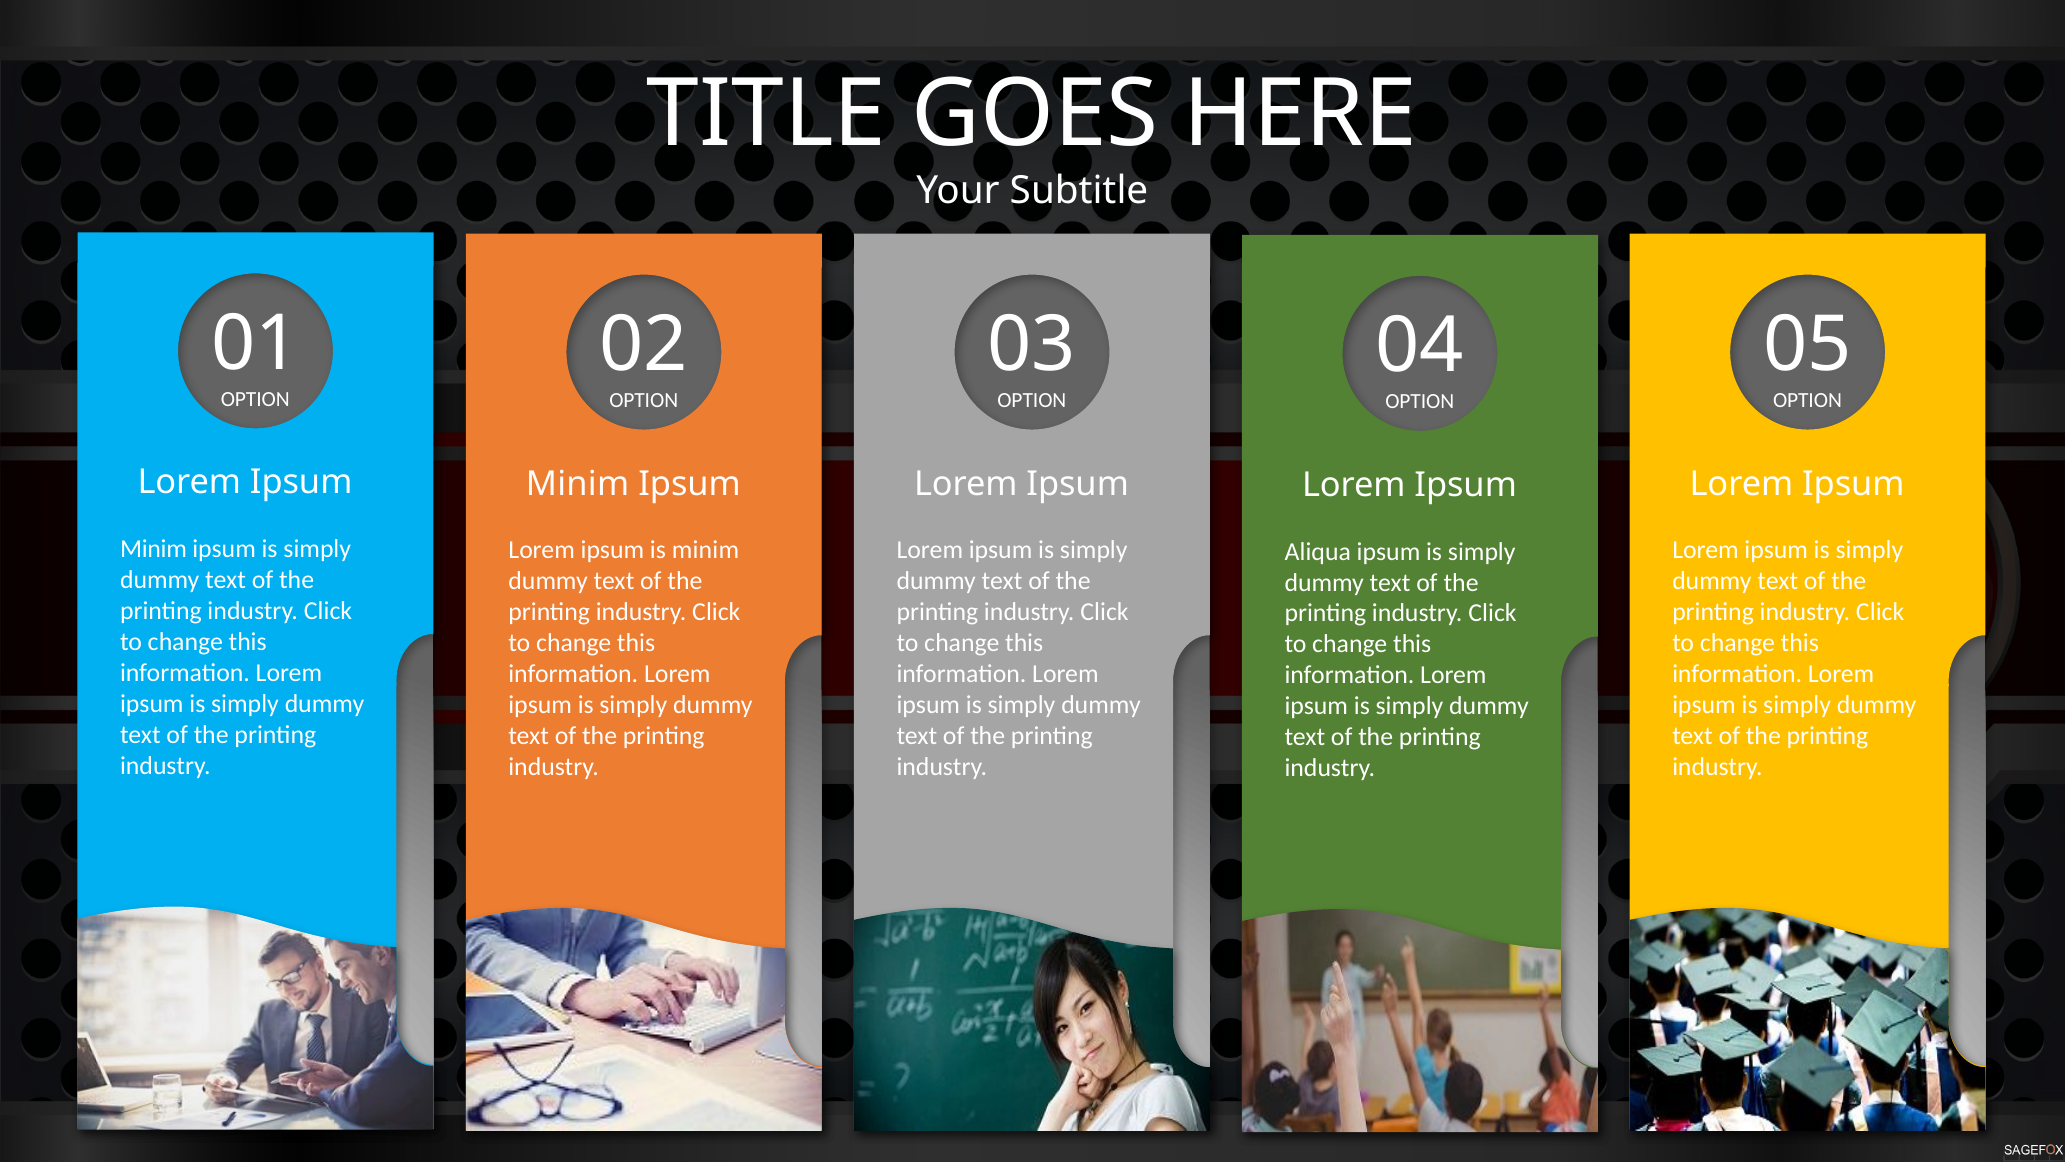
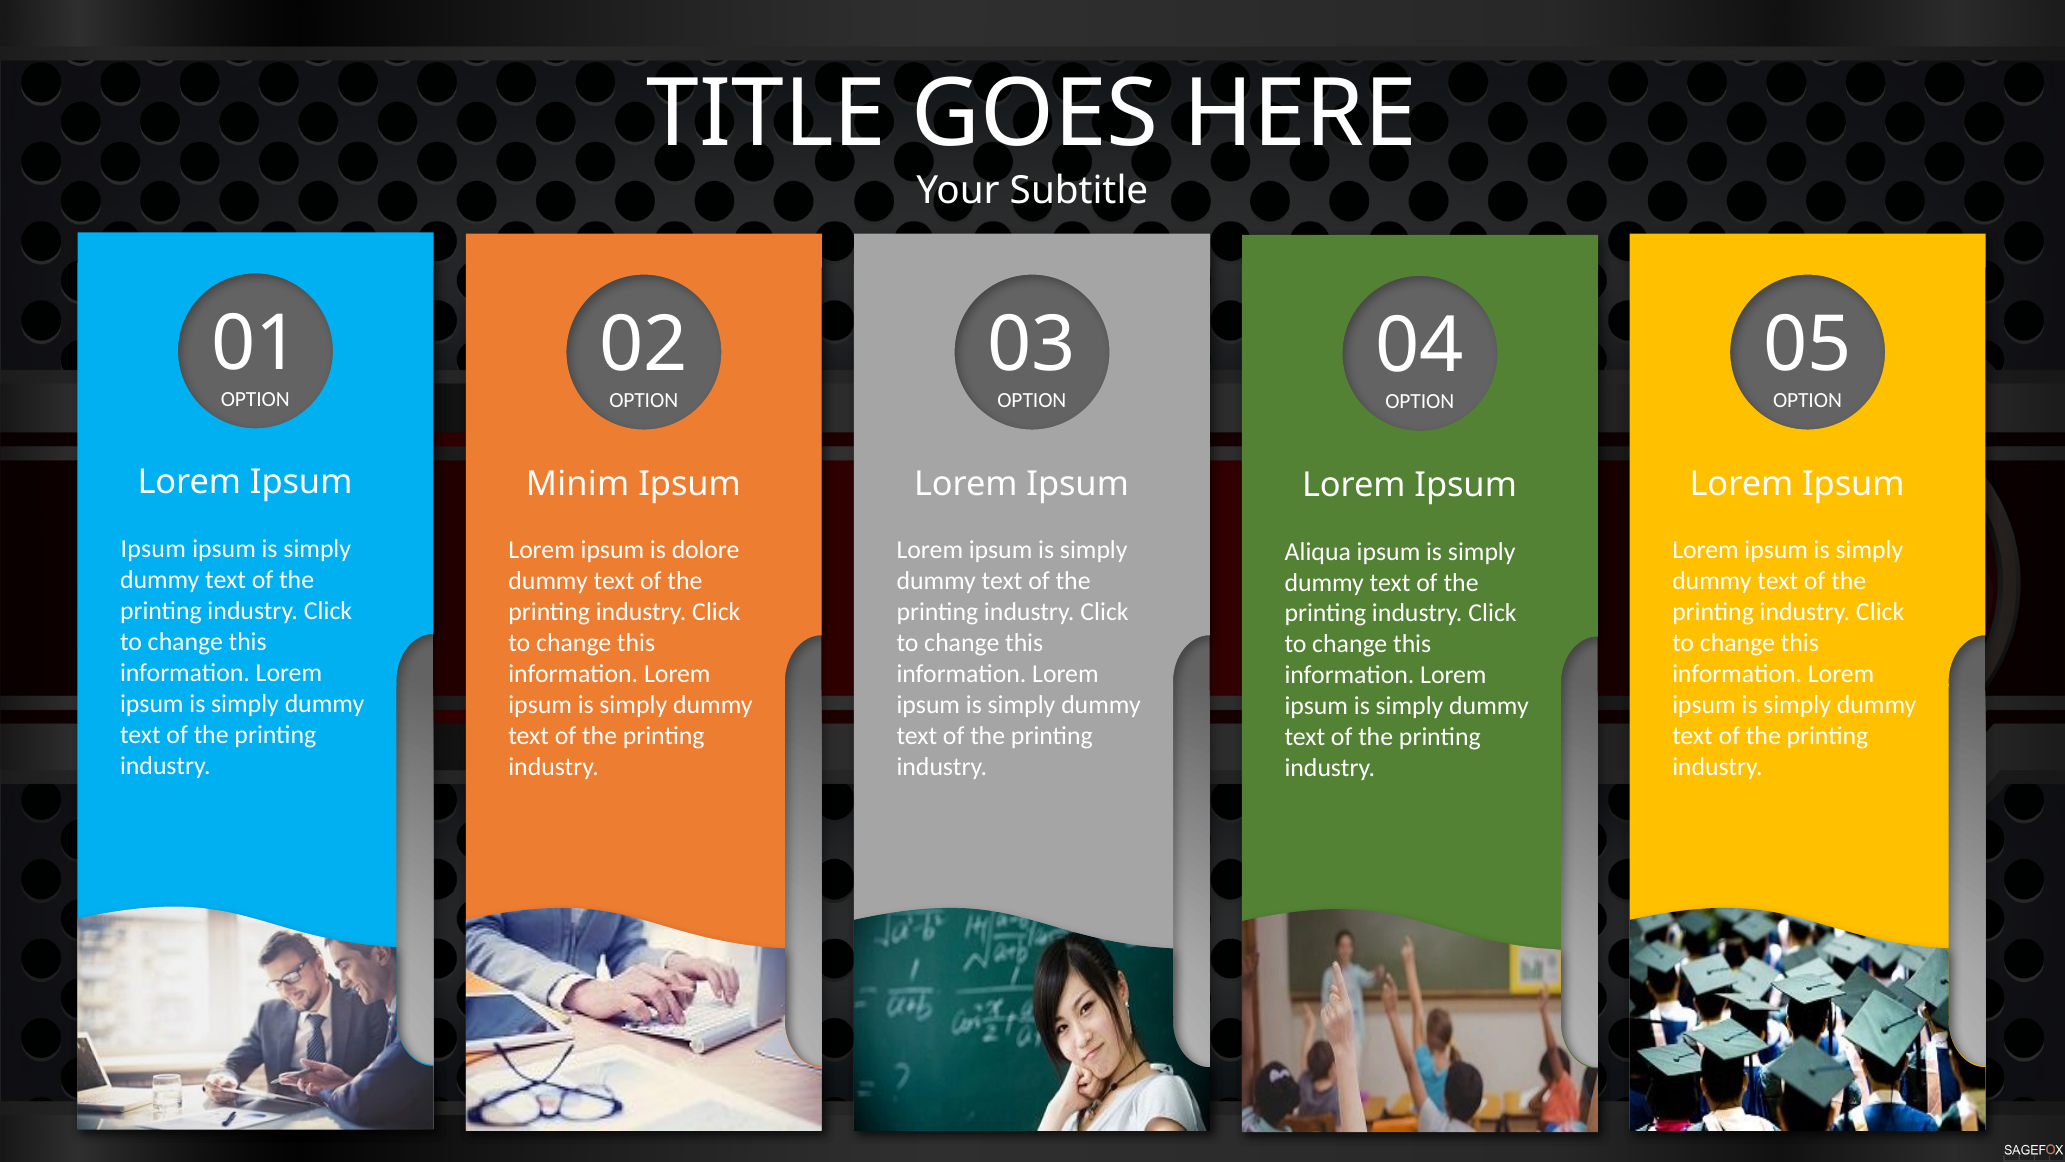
Minim: Minim -> Ipsum (153, 549)
is minim: minim -> dolore (706, 550)
